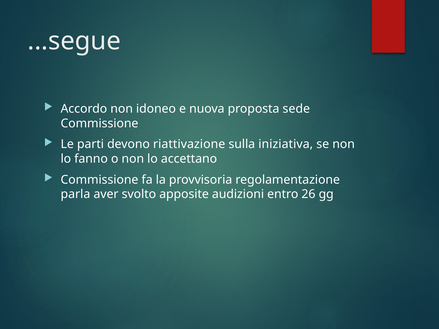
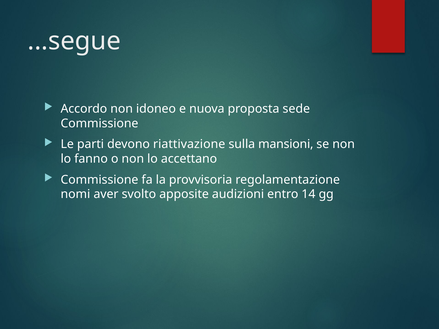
iniziativa: iniziativa -> mansioni (286, 144)
parla: parla -> nomi (75, 194)
26: 26 -> 14 (308, 194)
